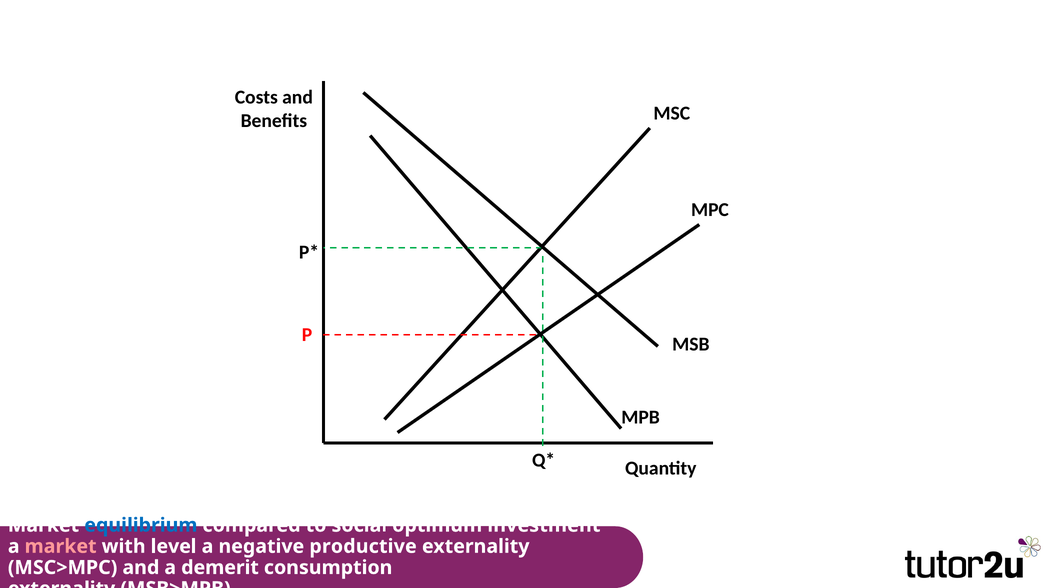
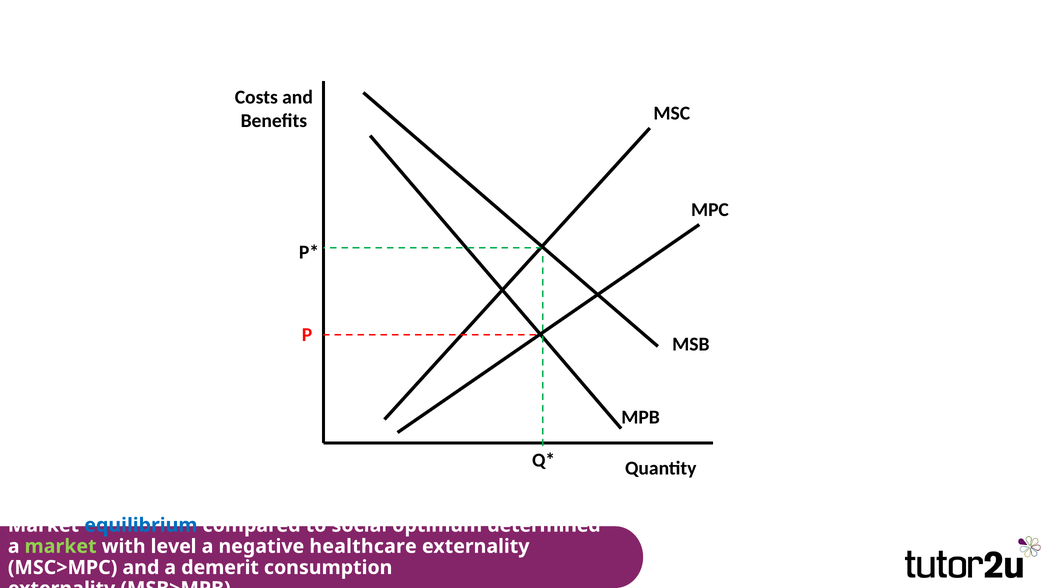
investment: investment -> determined (544, 526)
market colour: pink -> light green (61, 547)
productive: productive -> healthcare (363, 547)
